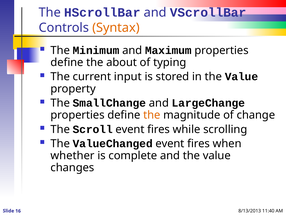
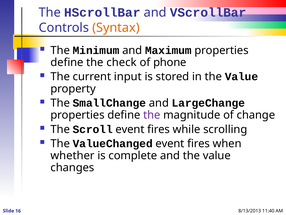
about: about -> check (122, 62)
typing: typing -> phone (170, 62)
the colour: orange -> purple (152, 115)
